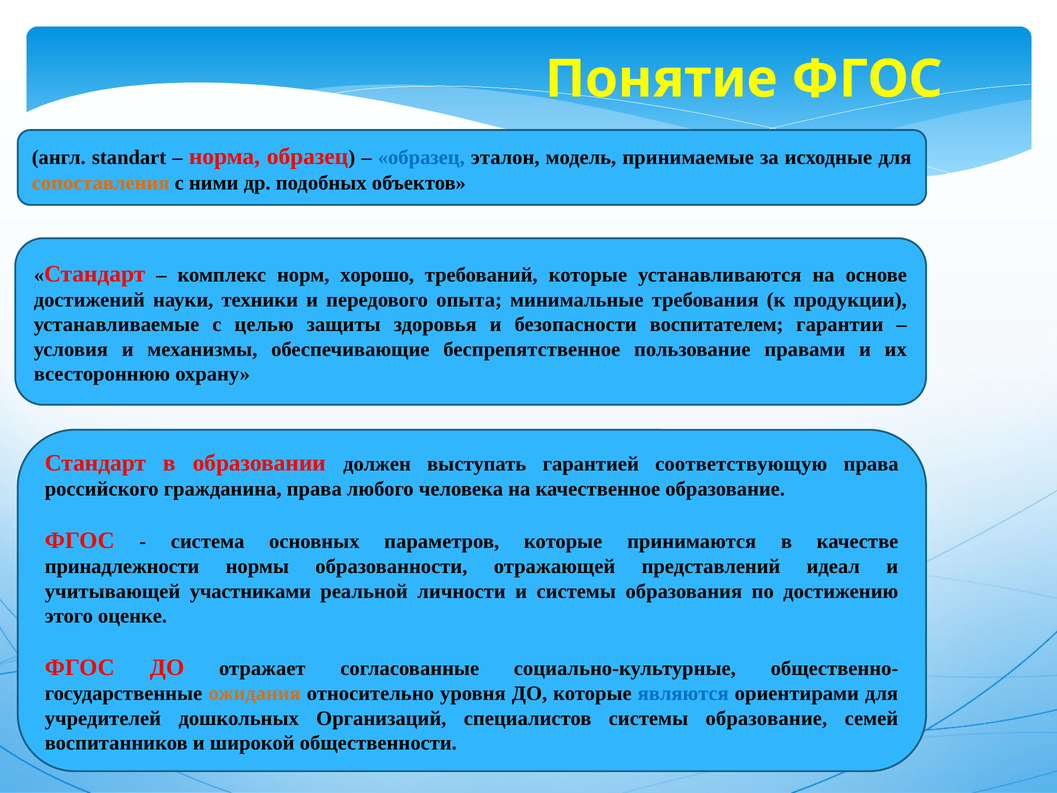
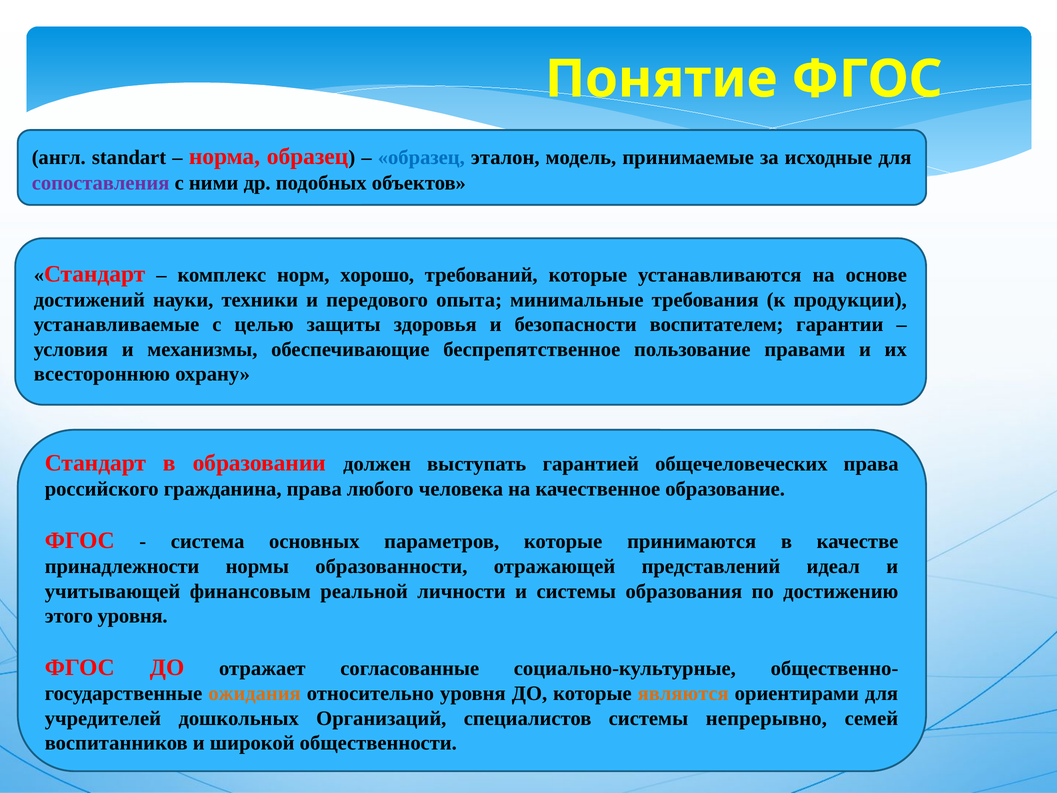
сопоставления colour: orange -> purple (101, 183)
соответствующую: соответствующую -> общечеловеческих (741, 464)
участниками: участниками -> финансовым (250, 591)
этого оценке: оценке -> уровня (133, 616)
являются colour: blue -> orange (683, 693)
системы образование: образование -> непрерывно (766, 718)
